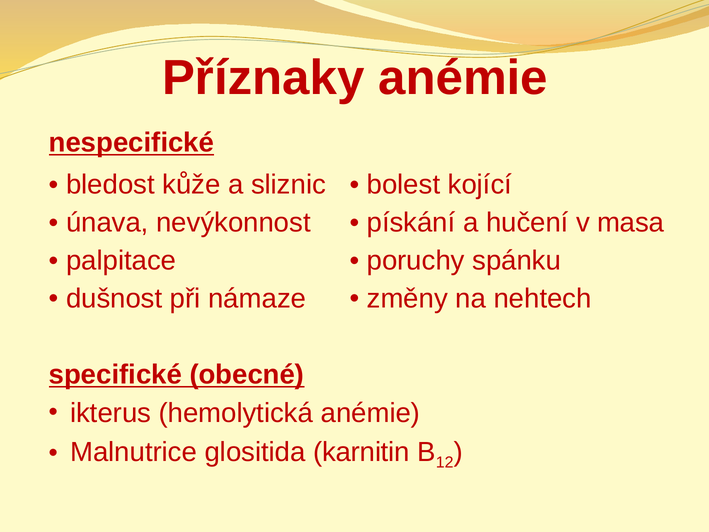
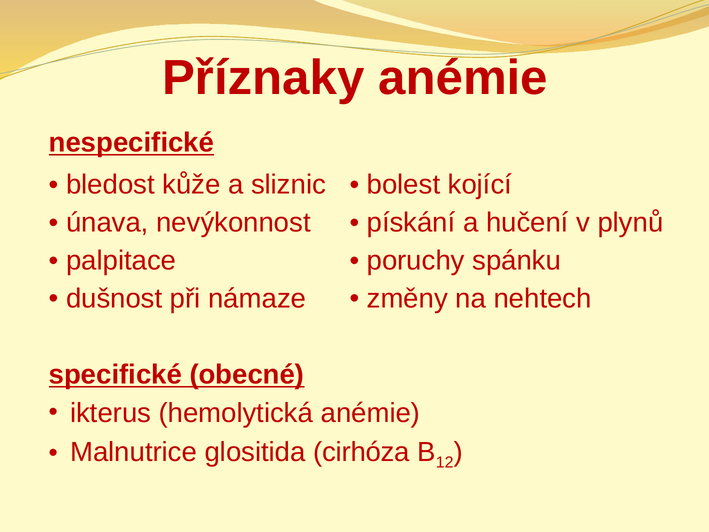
masa: masa -> plynů (630, 223)
karnitin: karnitin -> cirhóza (361, 452)
